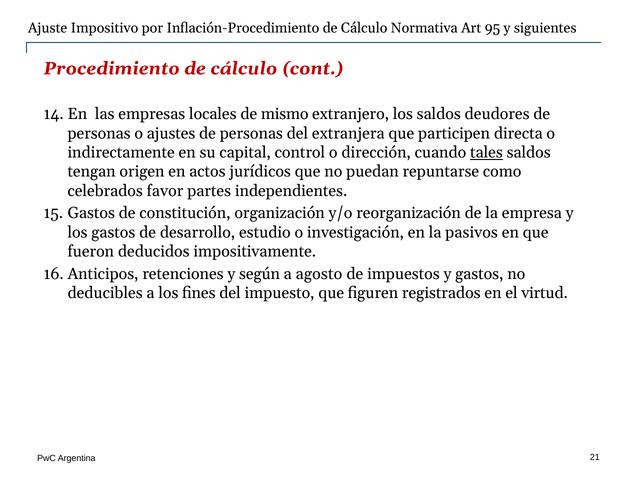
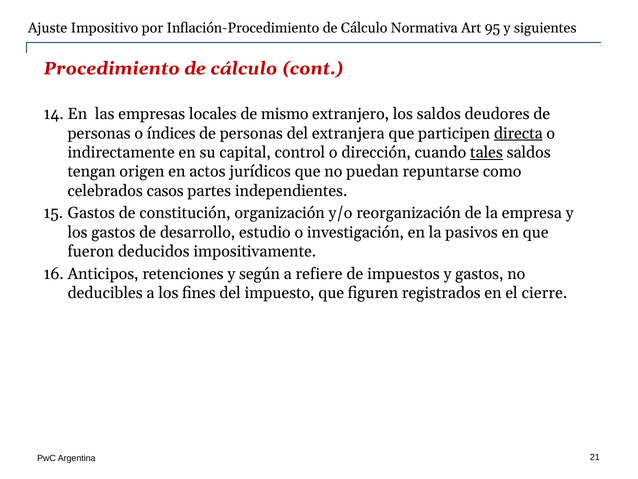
ajustes: ajustes -> índices (171, 133)
directa underline: none -> present (518, 133)
favor: favor -> casos (165, 191)
agosto: agosto -> refiere (319, 274)
virtud: virtud -> cierre (544, 293)
